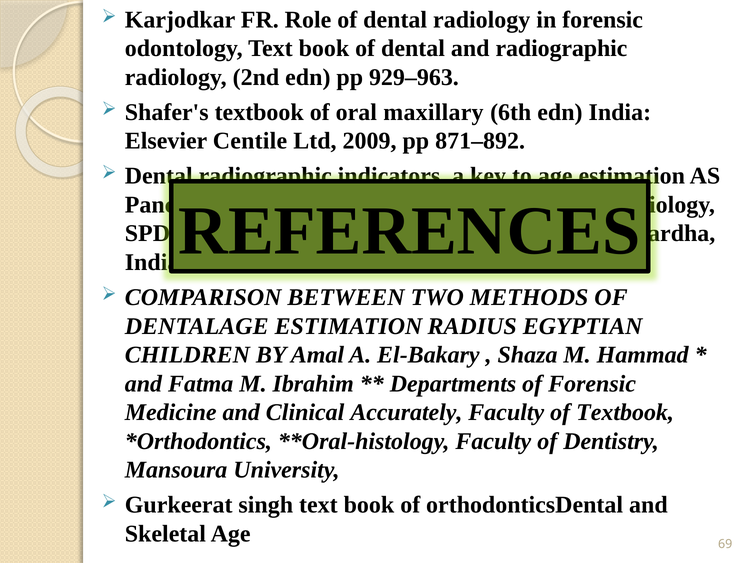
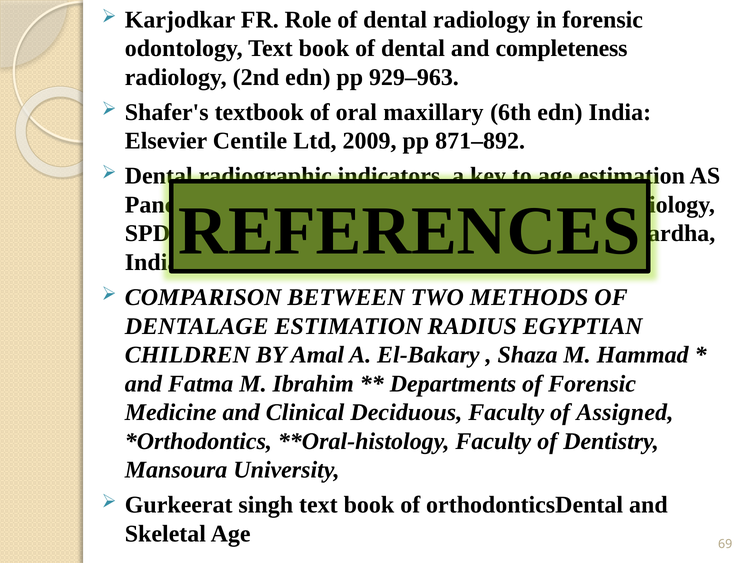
and radiographic: radiographic -> completeness (562, 48)
Accurately: Accurately -> Deciduous (406, 412)
of Textbook: Textbook -> Assigned (625, 412)
